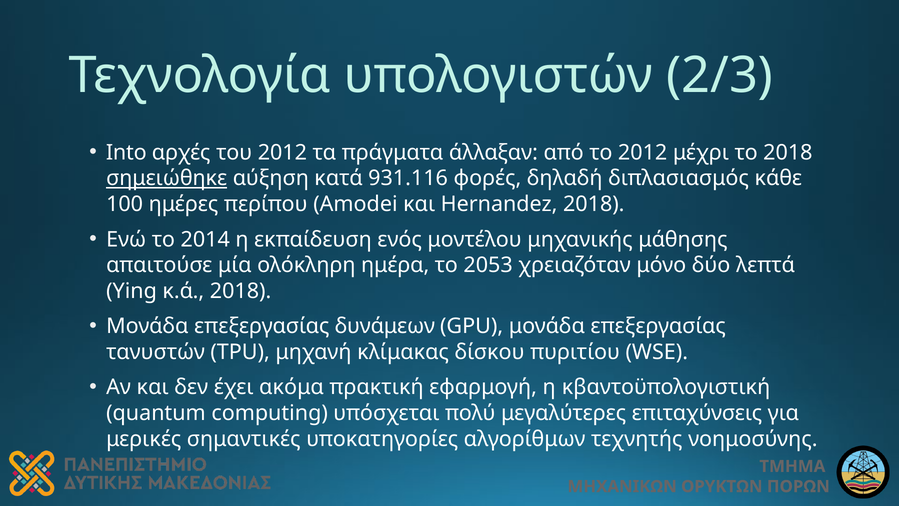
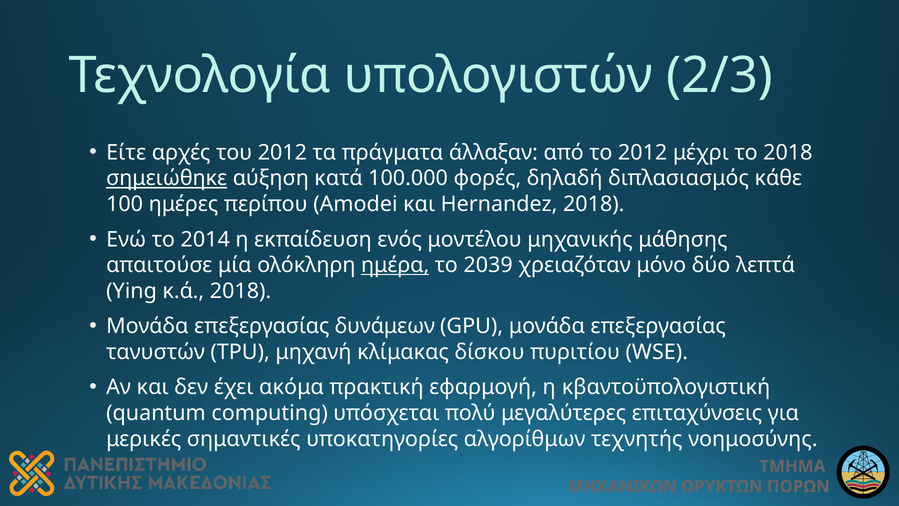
Into: Into -> Είτε (126, 152)
931.116: 931.116 -> 100.000 (408, 178)
ημέρα underline: none -> present (395, 265)
2053: 2053 -> 2039 (488, 265)
